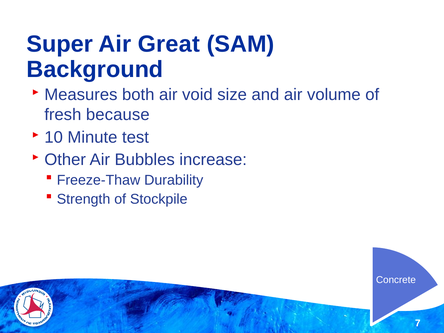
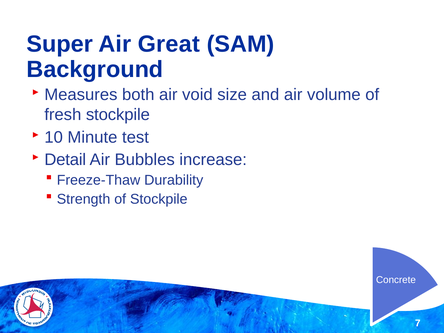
fresh because: because -> stockpile (118, 115)
Other: Other -> Detail (65, 160)
